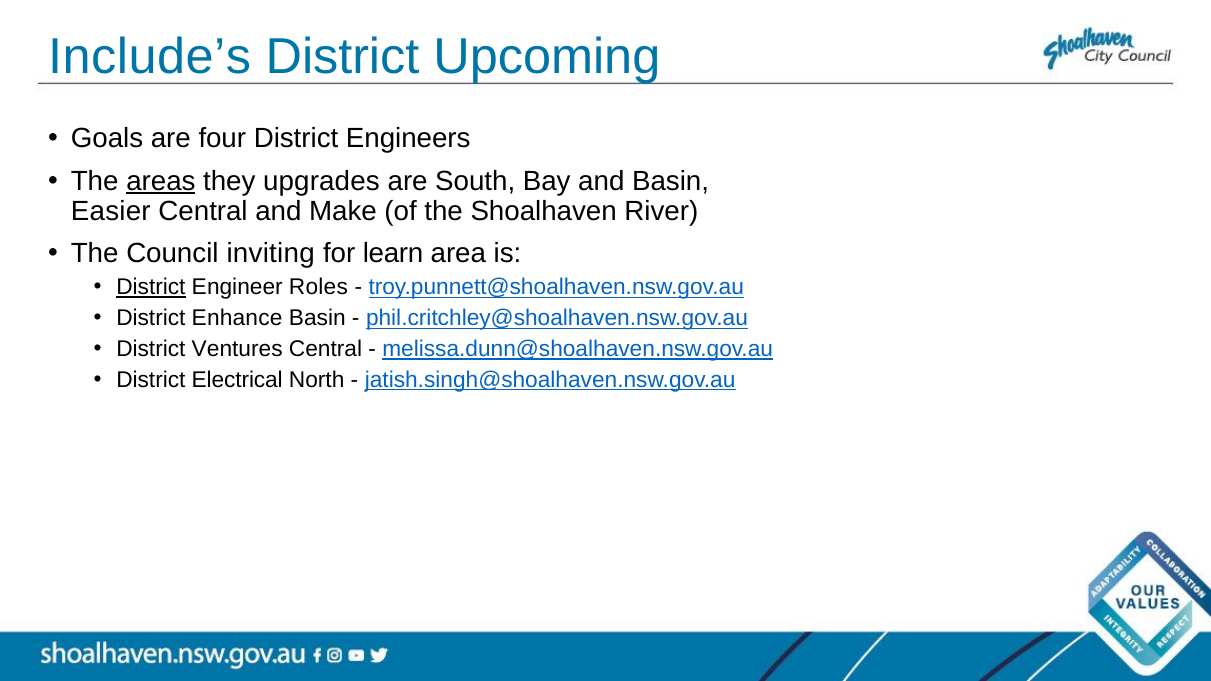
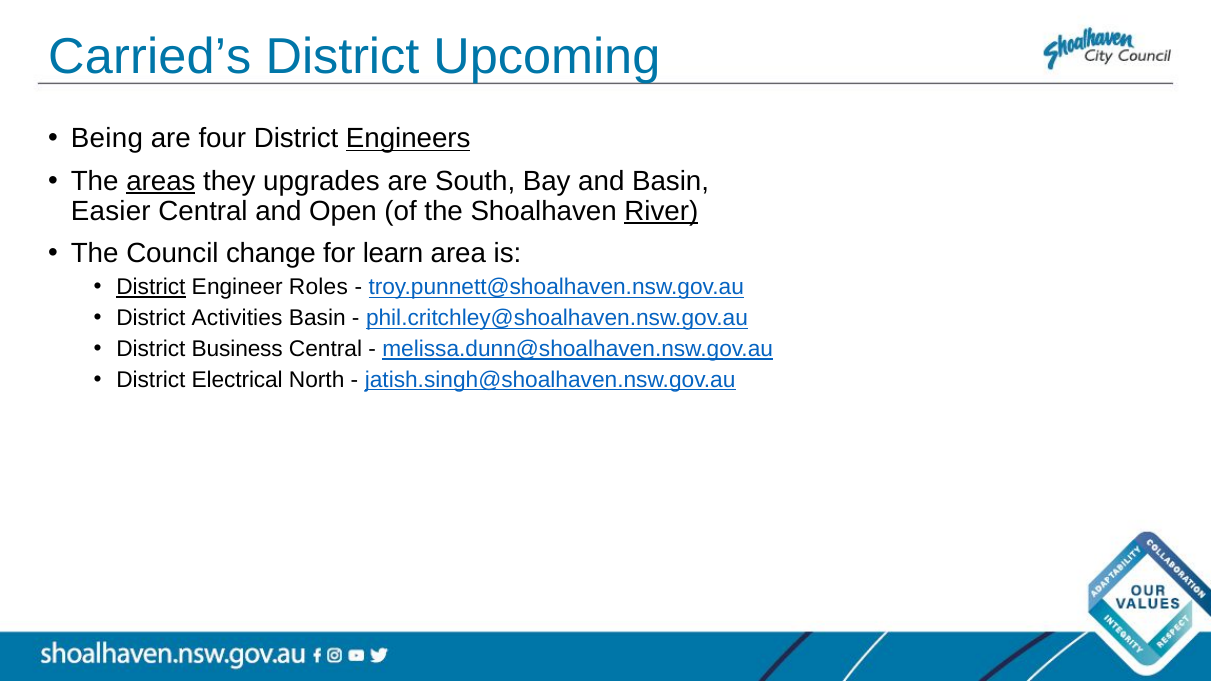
Include’s: Include’s -> Carried’s (150, 57)
Goals: Goals -> Being (107, 139)
Engineers underline: none -> present (408, 139)
Make: Make -> Open (343, 211)
River underline: none -> present (661, 211)
inviting: inviting -> change (271, 254)
Enhance: Enhance -> Activities (237, 318)
Ventures: Ventures -> Business (237, 349)
